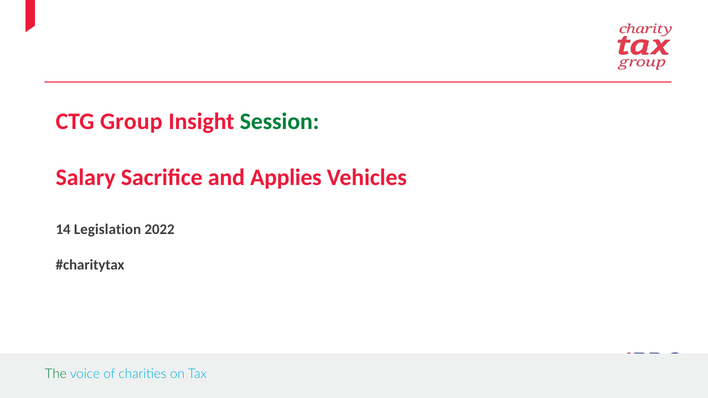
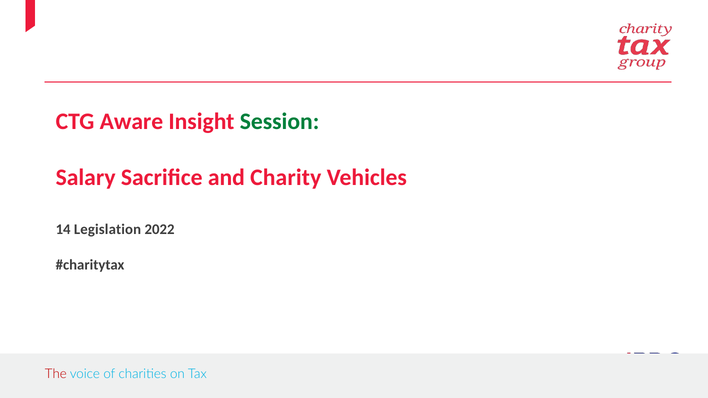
Group: Group -> Aware (131, 122)
Applies: Applies -> Charity (286, 178)
The colour: green -> red (56, 374)
